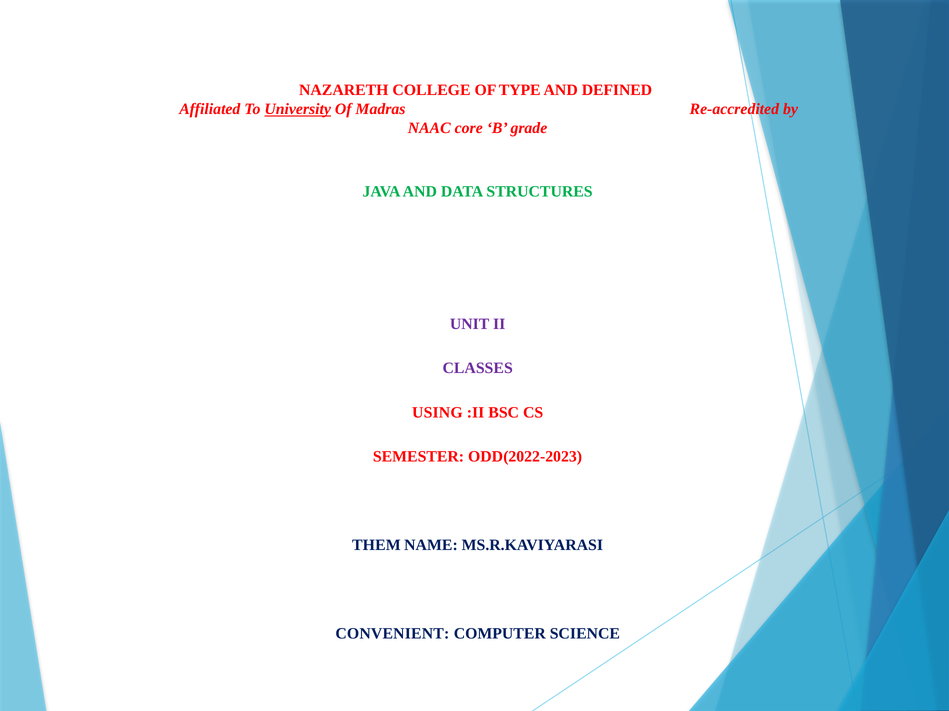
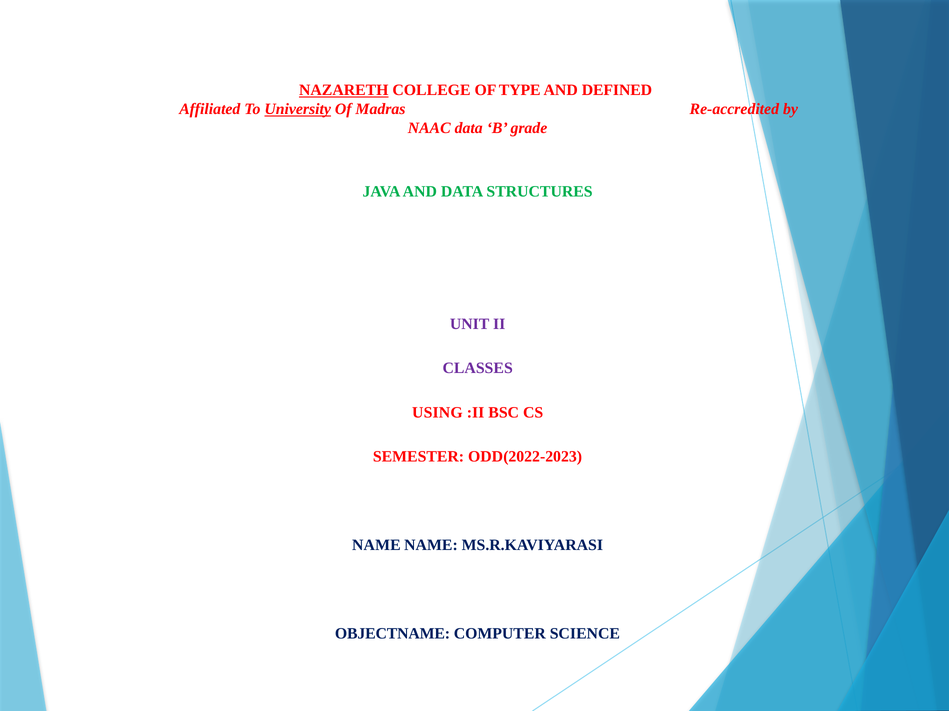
NAZARETH underline: none -> present (344, 90)
NAAC core: core -> data (469, 128)
THEM: THEM -> NAME (376, 546)
CONVENIENT: CONVENIENT -> OBJECTNAME (393, 634)
